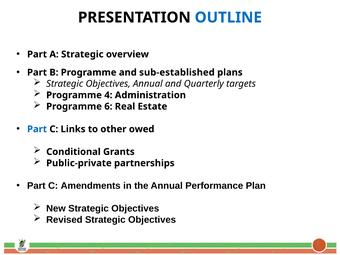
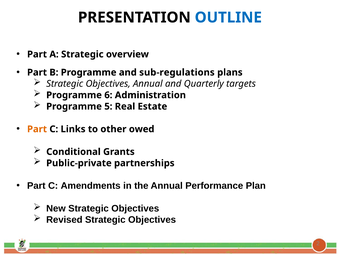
sub-established: sub-established -> sub-regulations (177, 72)
4: 4 -> 6 (108, 95)
6: 6 -> 5 (108, 106)
Part colour: blue -> orange (37, 129)
